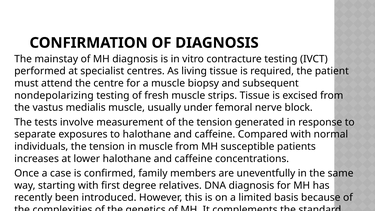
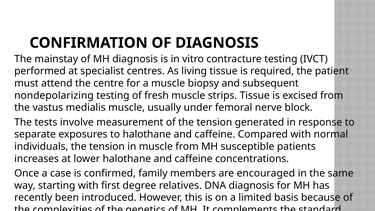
uneventfully: uneventfully -> encouraged (266, 173)
